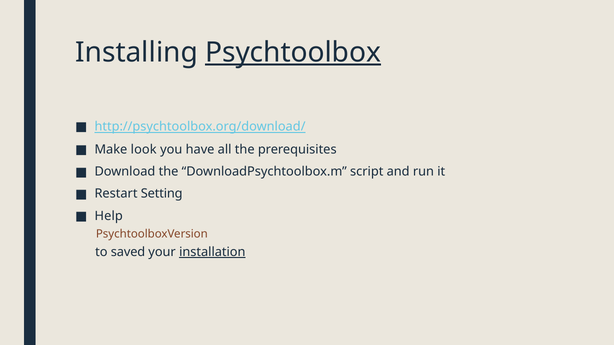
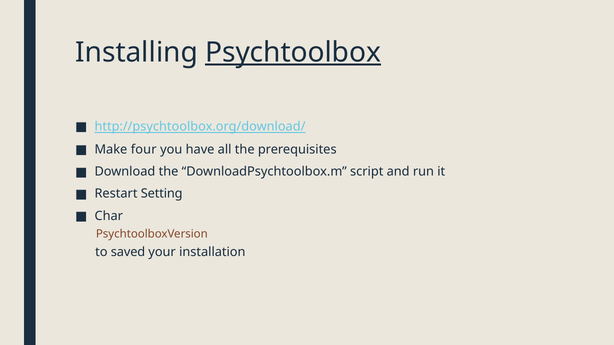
look: look -> four (144, 150)
Help: Help -> Char (109, 216)
installation underline: present -> none (212, 252)
